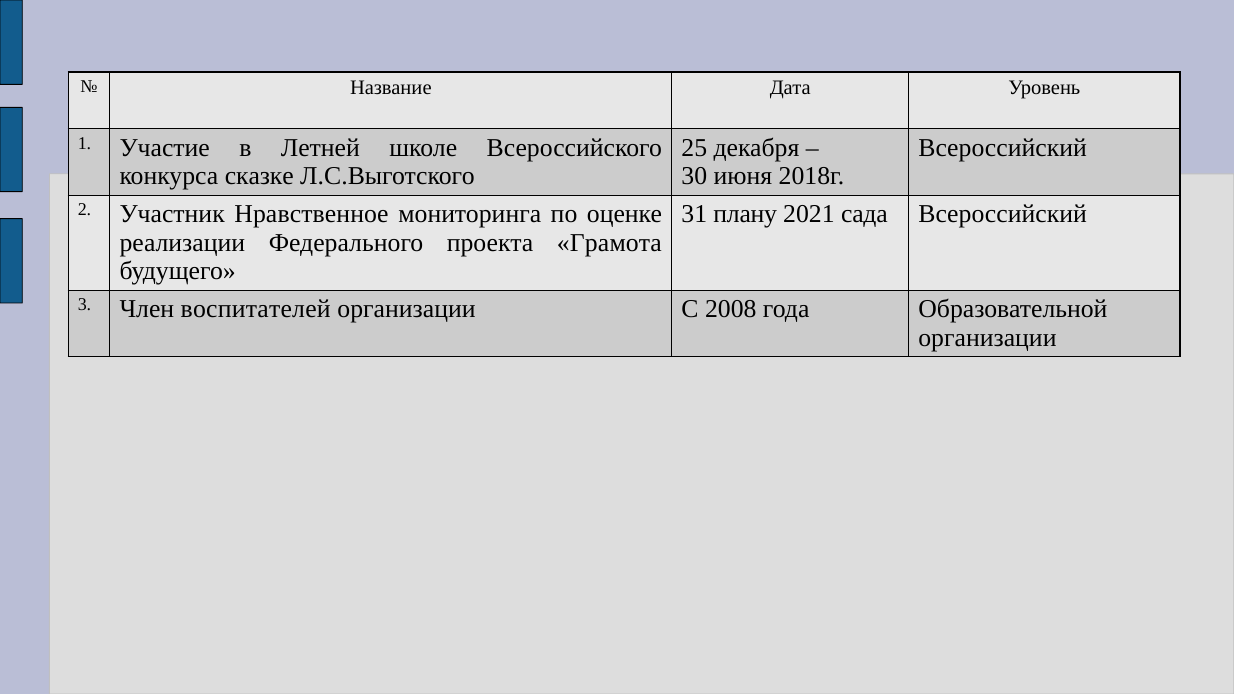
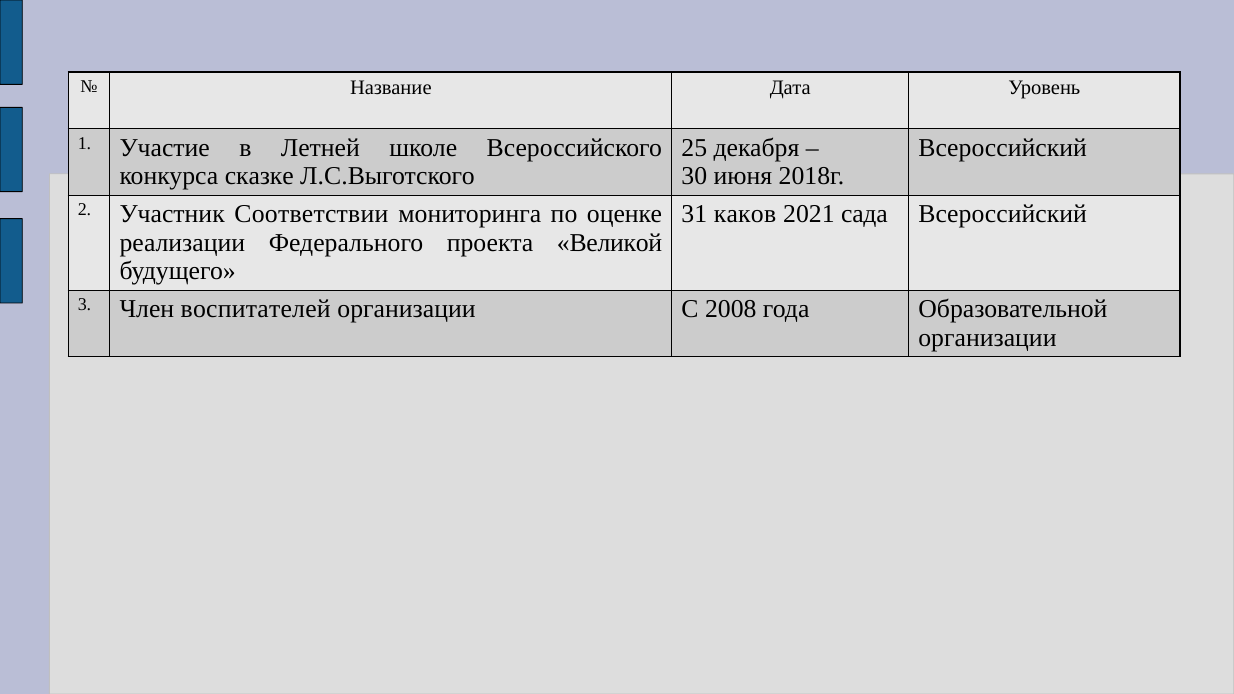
Нравственное: Нравственное -> Соответствии (311, 214)
плану: плану -> каков (745, 214)
Грамота: Грамота -> Великой (610, 243)
